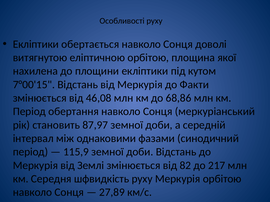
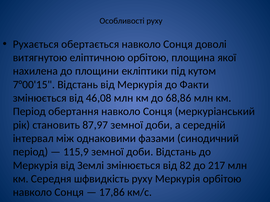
Екліптики: Екліптики -> Рухається (36, 44)
27,89: 27,89 -> 17,86 (112, 193)
